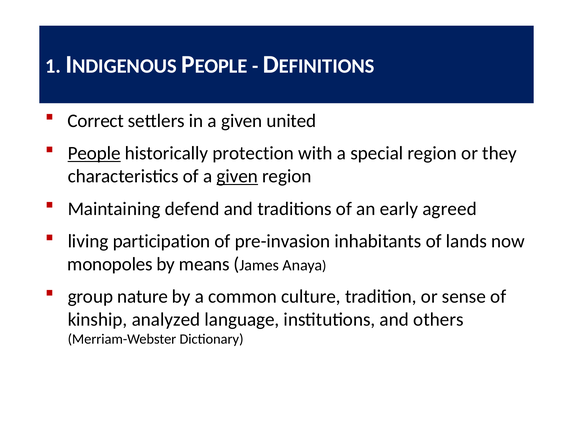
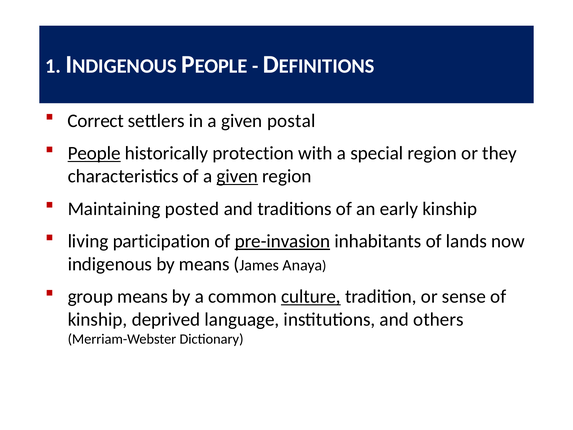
united: united -> postal (291, 121)
defend: defend -> posted (192, 209)
early agreed: agreed -> kinship (450, 209)
pre-invasion underline: none -> present (282, 241)
monopoles: monopoles -> indigenous (110, 264)
group nature: nature -> means (143, 296)
culture underline: none -> present (311, 296)
analyzed: analyzed -> deprived (166, 319)
